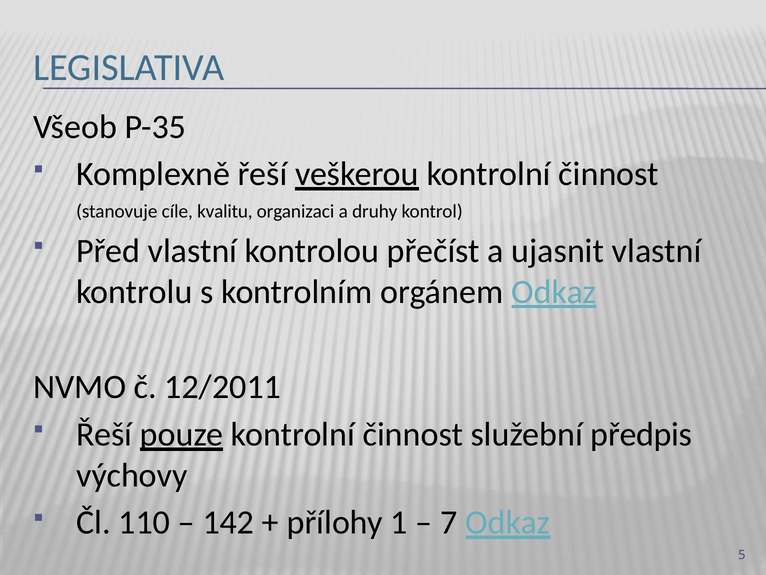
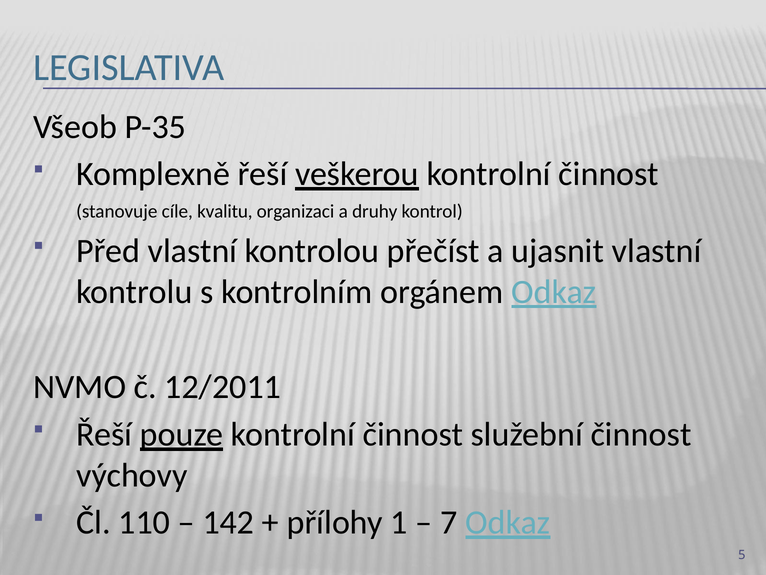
služební předpis: předpis -> činnost (641, 434)
